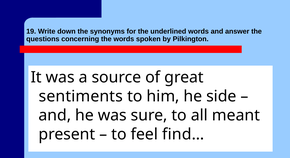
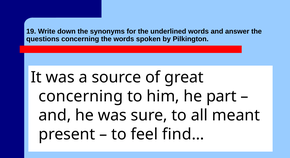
sentiments: sentiments -> concerning (81, 96)
side: side -> part (221, 96)
